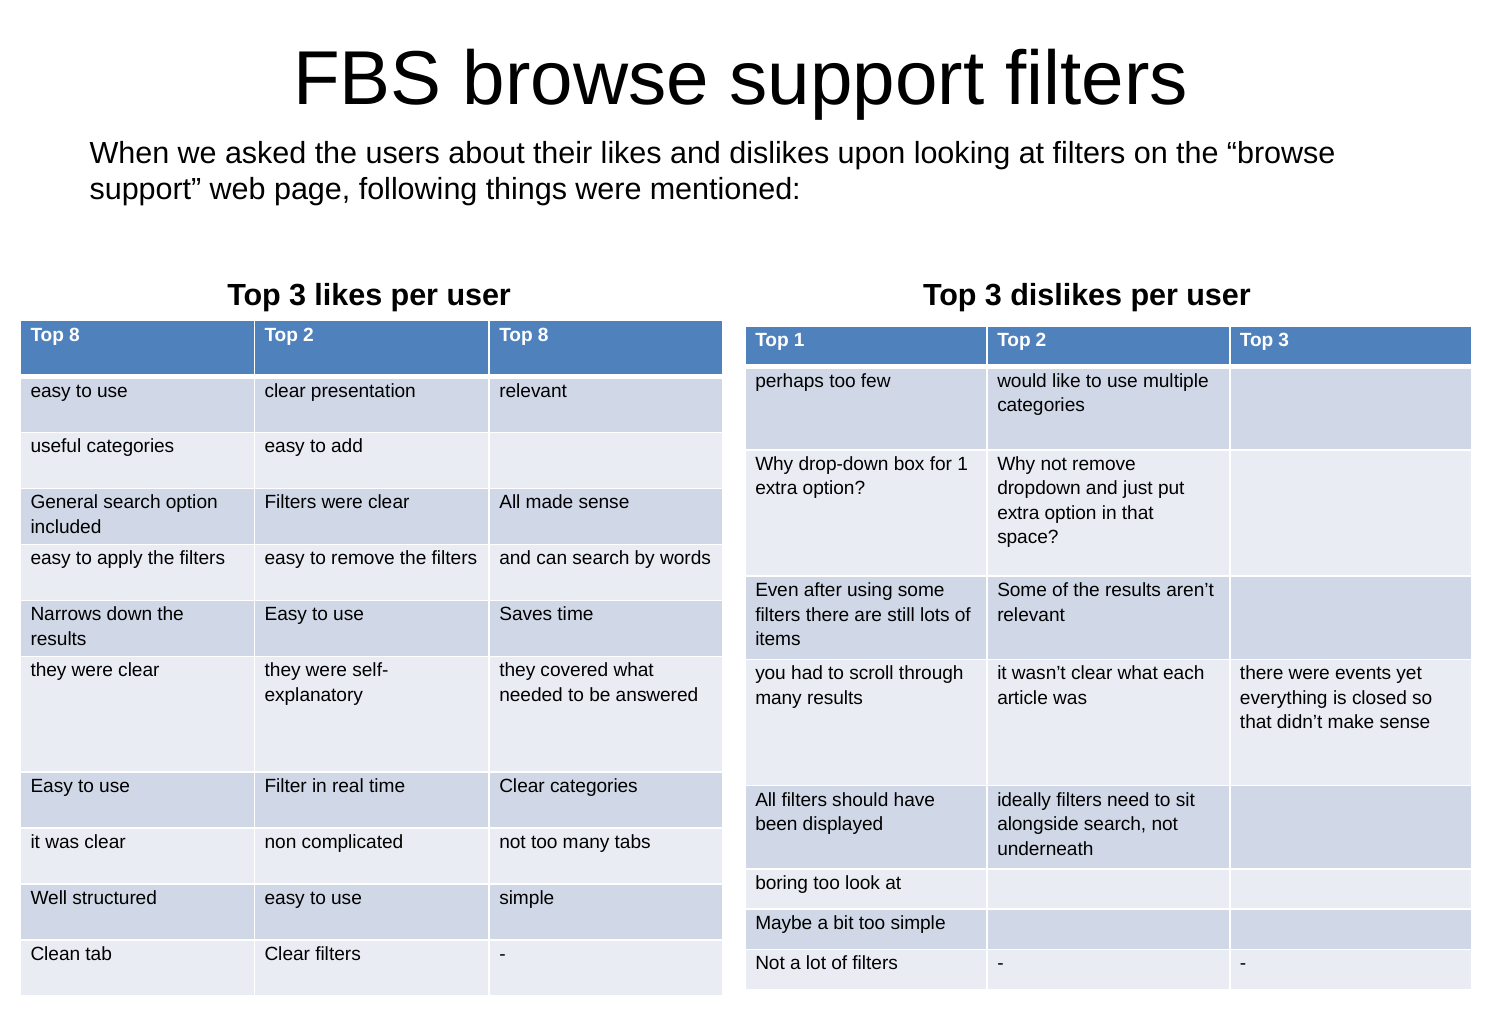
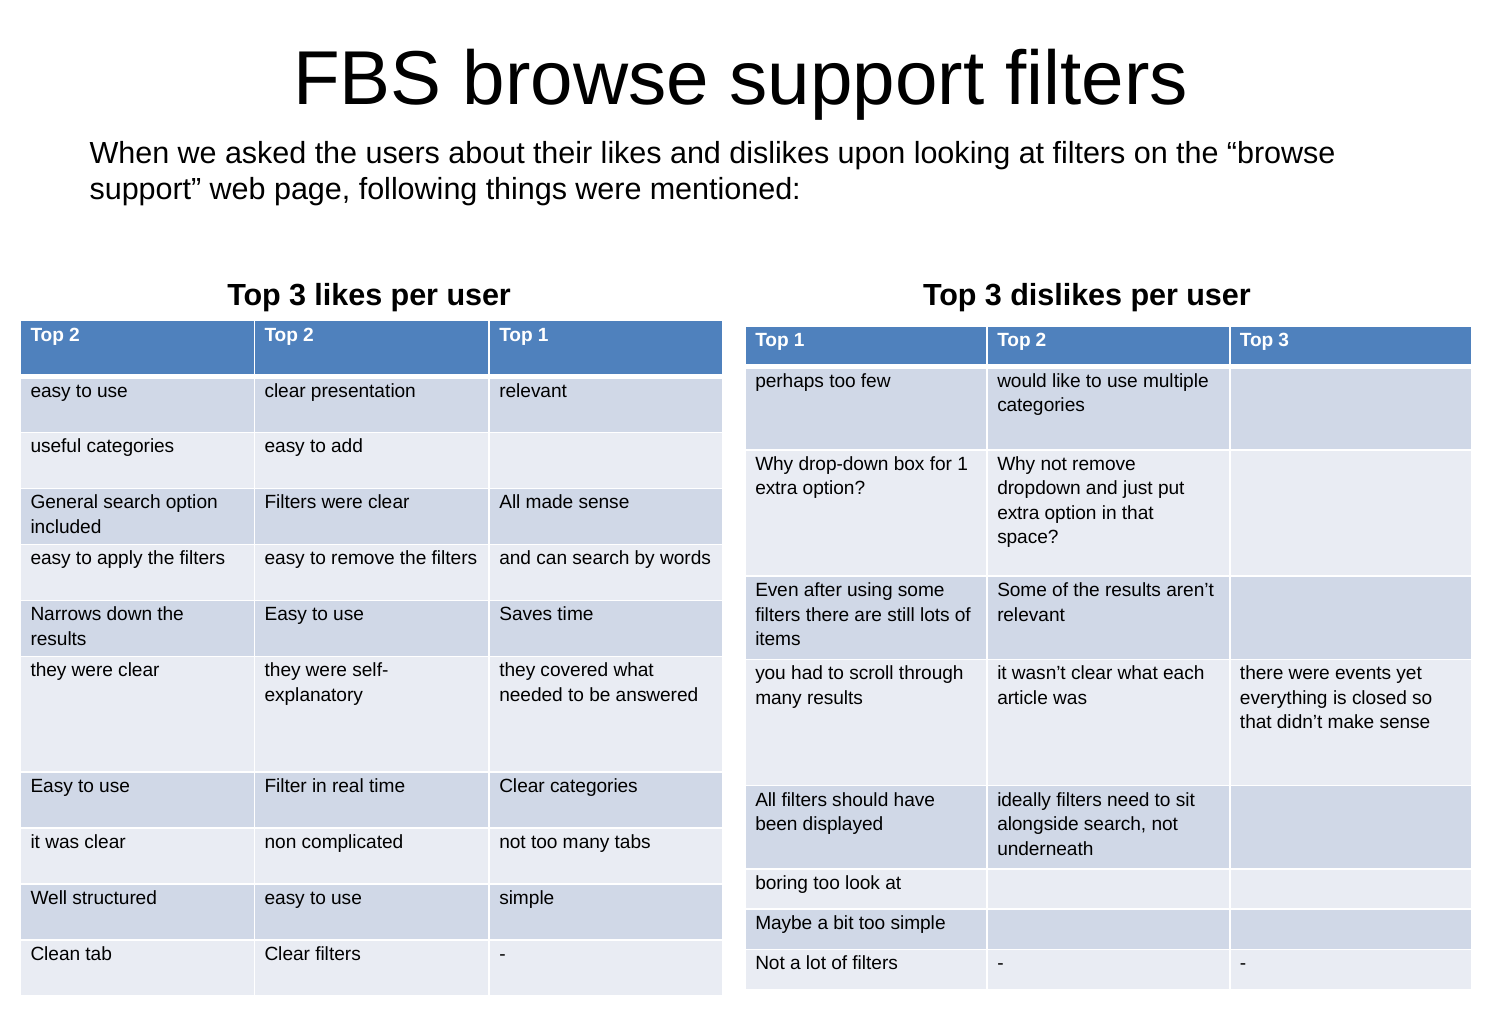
8: 8 -> 2 (74, 335)
2 Top 8: 8 -> 1 (543, 335)
